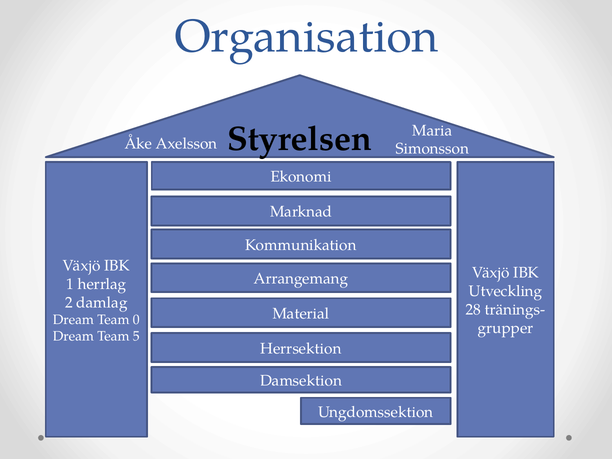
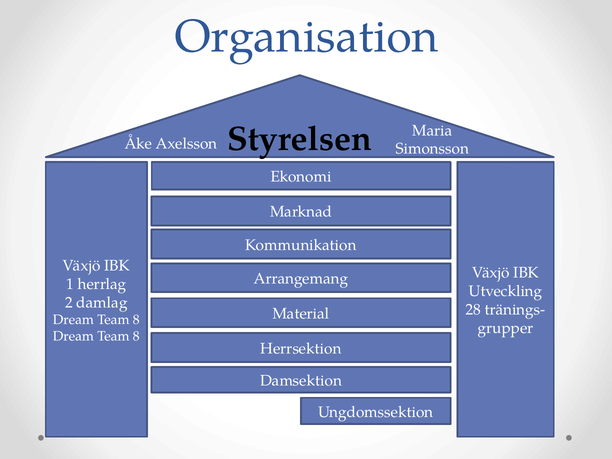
0: 0 -> 8 (136, 320)
5: 5 -> 8 (136, 336)
